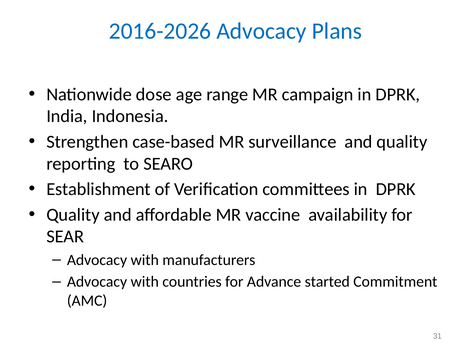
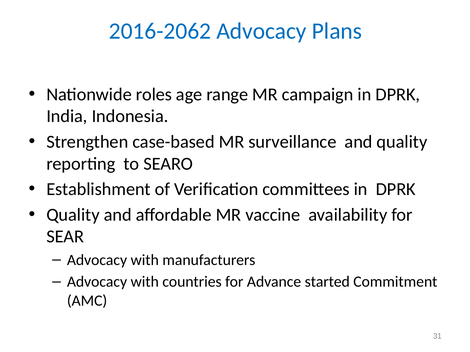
2016-2026: 2016-2026 -> 2016-2062 (160, 31)
dose: dose -> roles (154, 95)
